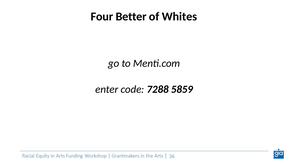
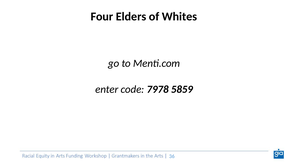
Better: Better -> Elders (131, 17)
7288: 7288 -> 7978 (158, 89)
